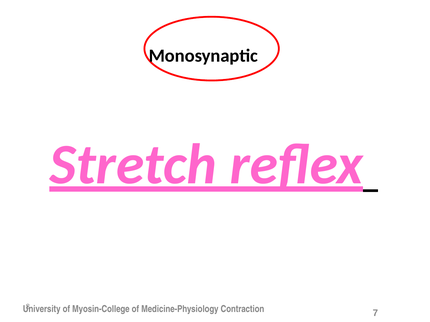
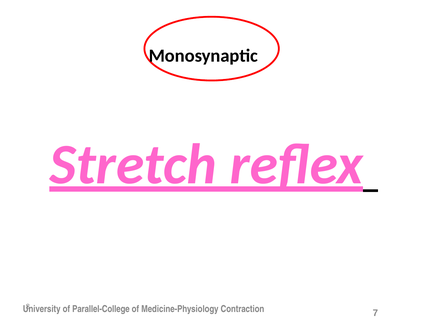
Myosin-College: Myosin-College -> Parallel-College (101, 309)
